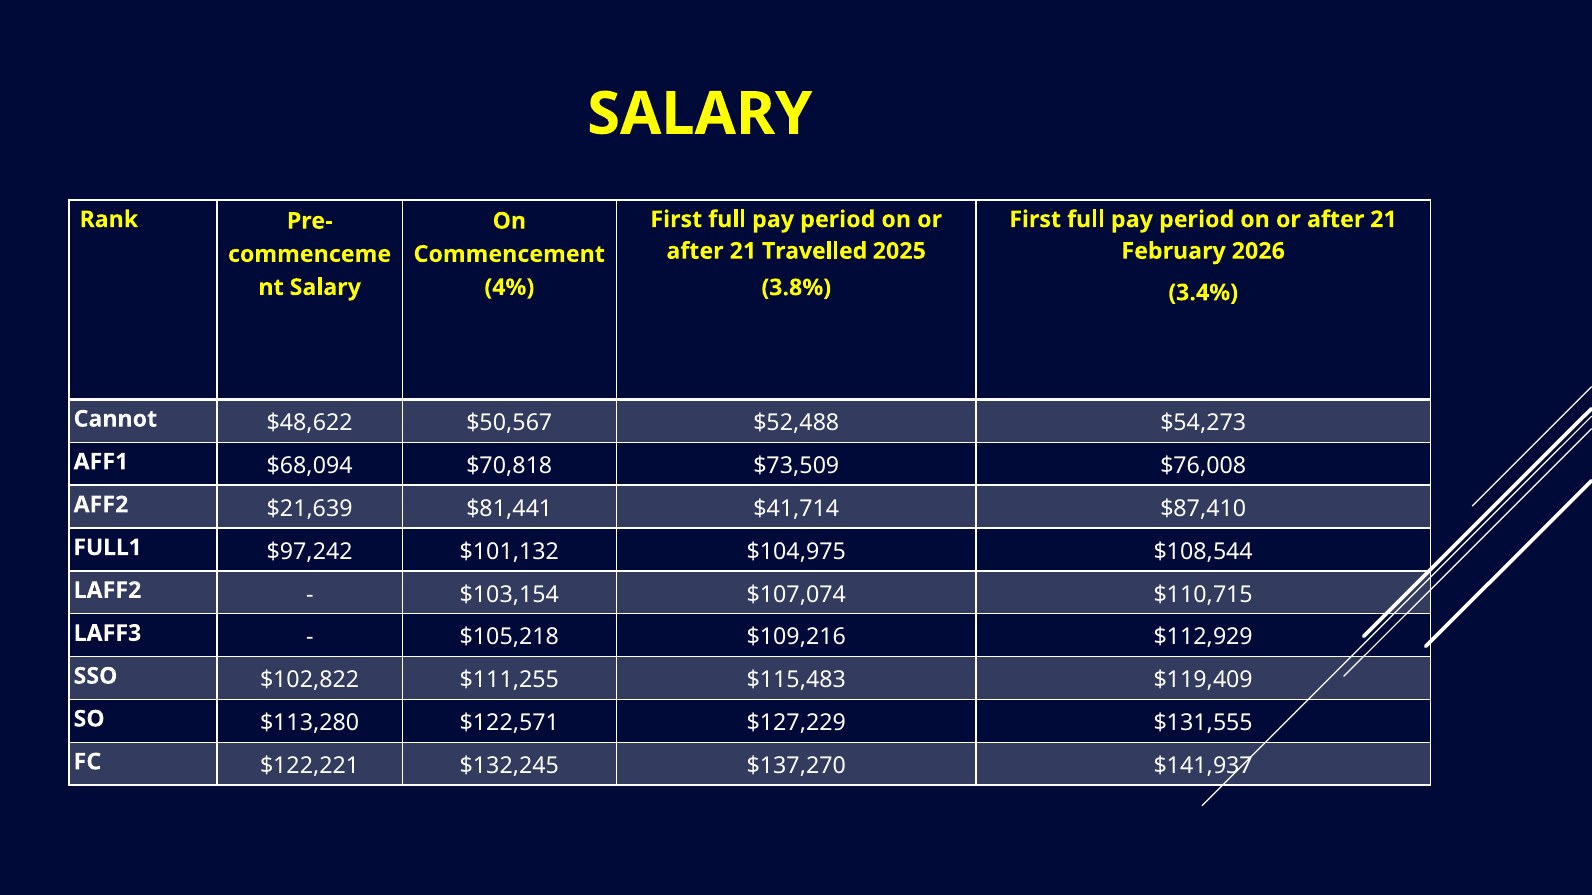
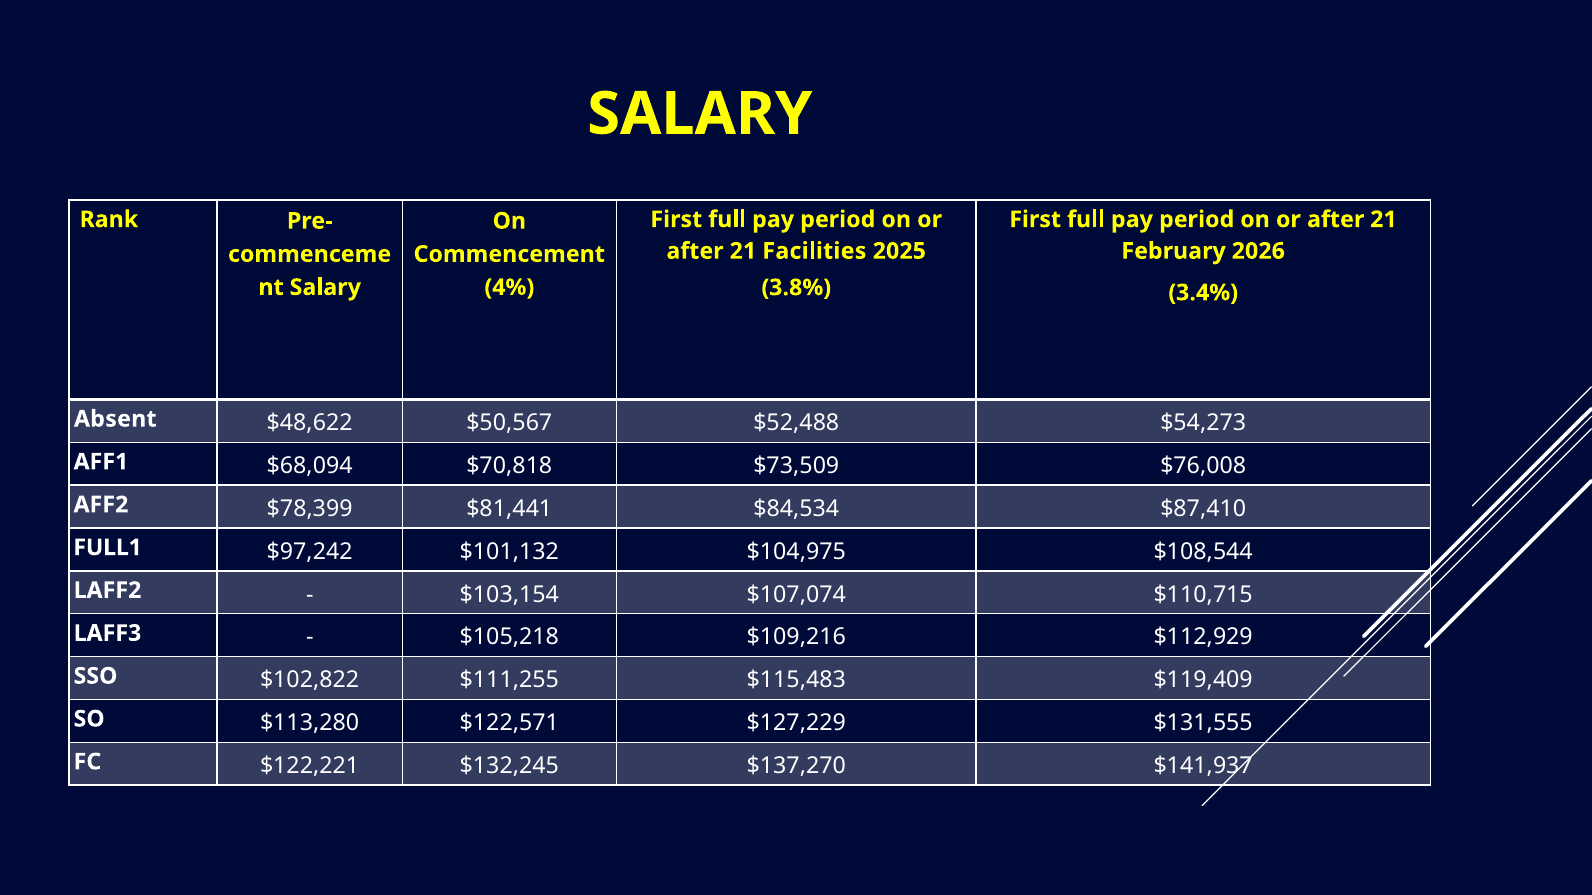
Travelled: Travelled -> Facilities (814, 251)
Cannot: Cannot -> Absent (115, 419)
$21,639: $21,639 -> $78,399 (310, 509)
$41,714: $41,714 -> $84,534 (796, 509)
